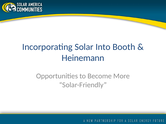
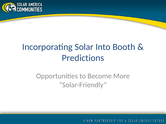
Heinemann: Heinemann -> Predictions (83, 58)
